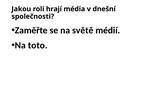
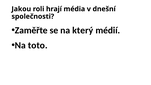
světě: světě -> který (83, 30)
